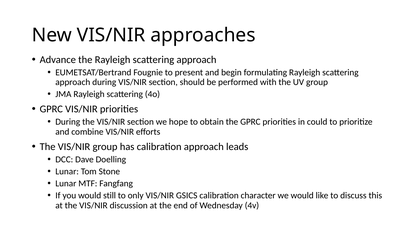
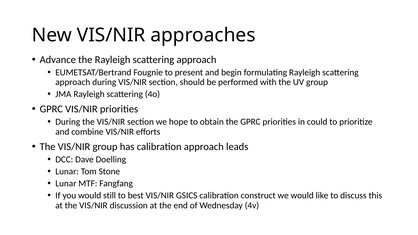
only: only -> best (136, 196)
character: character -> construct (258, 196)
